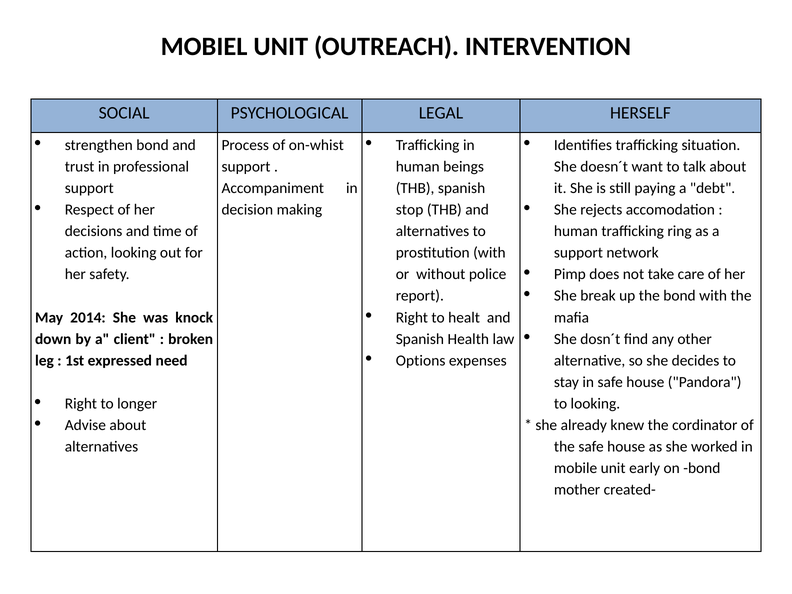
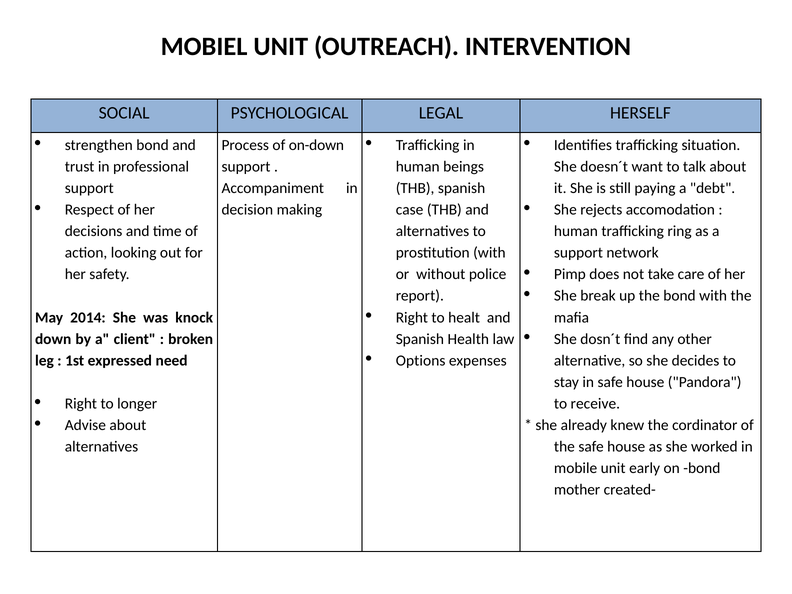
on-whist: on-whist -> on-down (316, 145)
stop: stop -> case (410, 210)
to looking: looking -> receive (595, 404)
